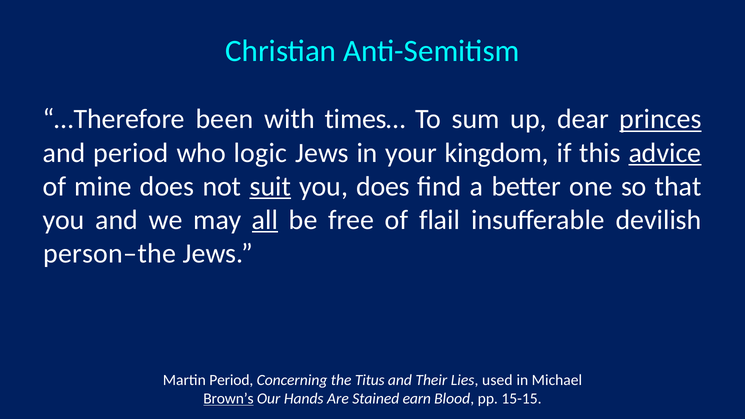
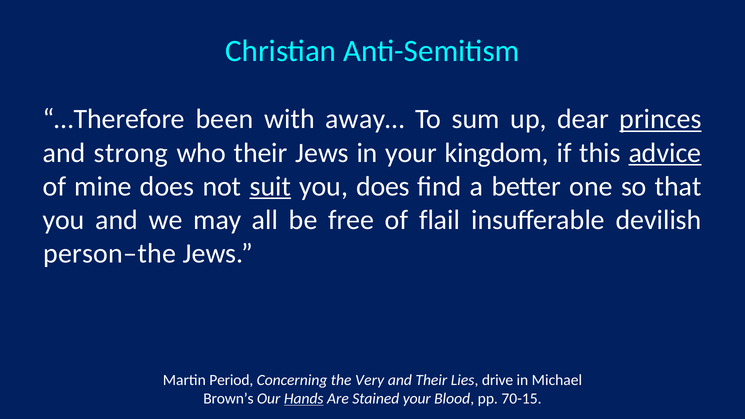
times…: times… -> away… (365, 119)
and period: period -> strong (131, 153)
who logic: logic -> their (261, 153)
all underline: present -> none (265, 220)
Titus: Titus -> Very (370, 380)
used: used -> drive (498, 380)
Brown’s underline: present -> none (228, 399)
Hands underline: none -> present (304, 399)
Stained earn: earn -> your (417, 399)
15-15: 15-15 -> 70-15 (522, 399)
